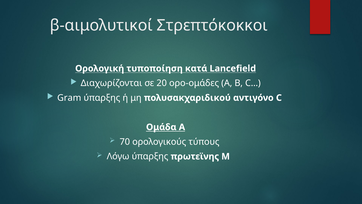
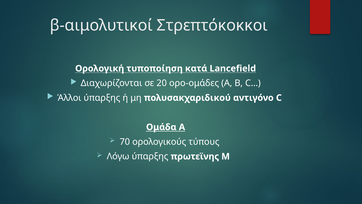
Gram: Gram -> Άλλοι (69, 98)
